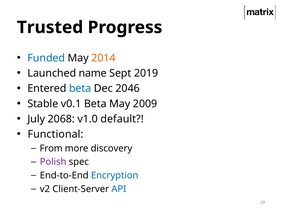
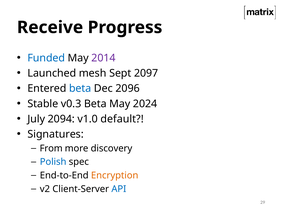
Trusted: Trusted -> Receive (50, 27)
2014 colour: orange -> purple (103, 58)
name: name -> mesh (93, 73)
2019: 2019 -> 2097 (146, 73)
2046: 2046 -> 2096 (128, 88)
v0.1: v0.1 -> v0.3 (71, 103)
2009: 2009 -> 2024 (145, 103)
2068: 2068 -> 2094 (61, 119)
Functional: Functional -> Signatures (56, 134)
Polish colour: purple -> blue (53, 161)
Encryption colour: blue -> orange (115, 175)
